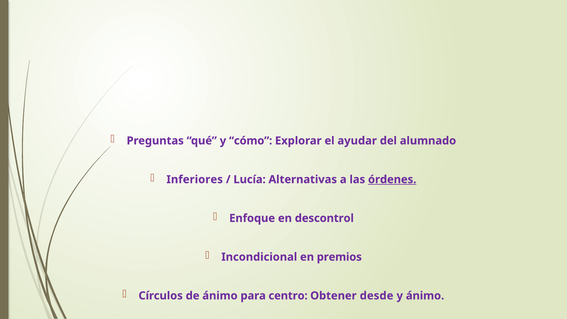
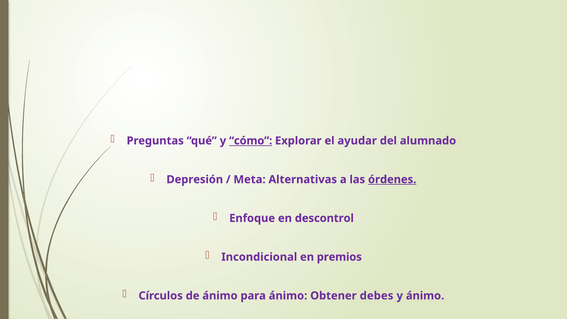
cómo underline: none -> present (251, 141)
Inferiores: Inferiores -> Depresión (195, 179)
Lucía: Lucía -> Meta (250, 179)
para centro: centro -> ánimo (288, 296)
desde: desde -> debes (377, 296)
